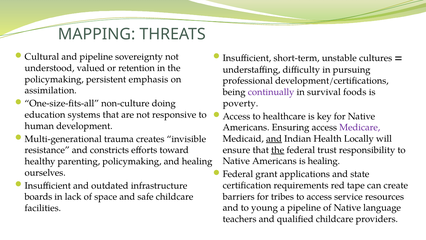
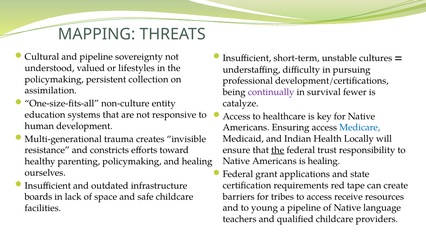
retention: retention -> lifestyles (137, 68)
emphasis: emphasis -> collection (148, 79)
foods: foods -> fewer (355, 92)
doing: doing -> entity (164, 103)
poverty: poverty -> catalyze (241, 103)
Medicare colour: purple -> blue (360, 127)
and underline: present -> none (274, 139)
service: service -> receive (348, 196)
